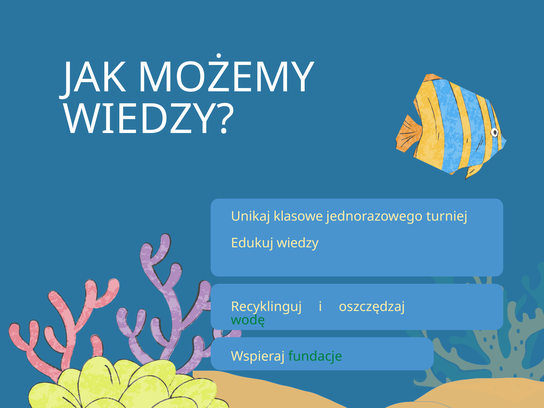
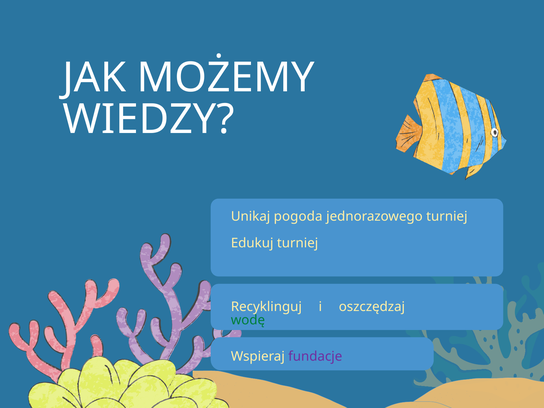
klasowe: klasowe -> pogoda (298, 216)
Edukuj wiedzy: wiedzy -> turniej (298, 243)
fundacje colour: green -> purple (315, 356)
